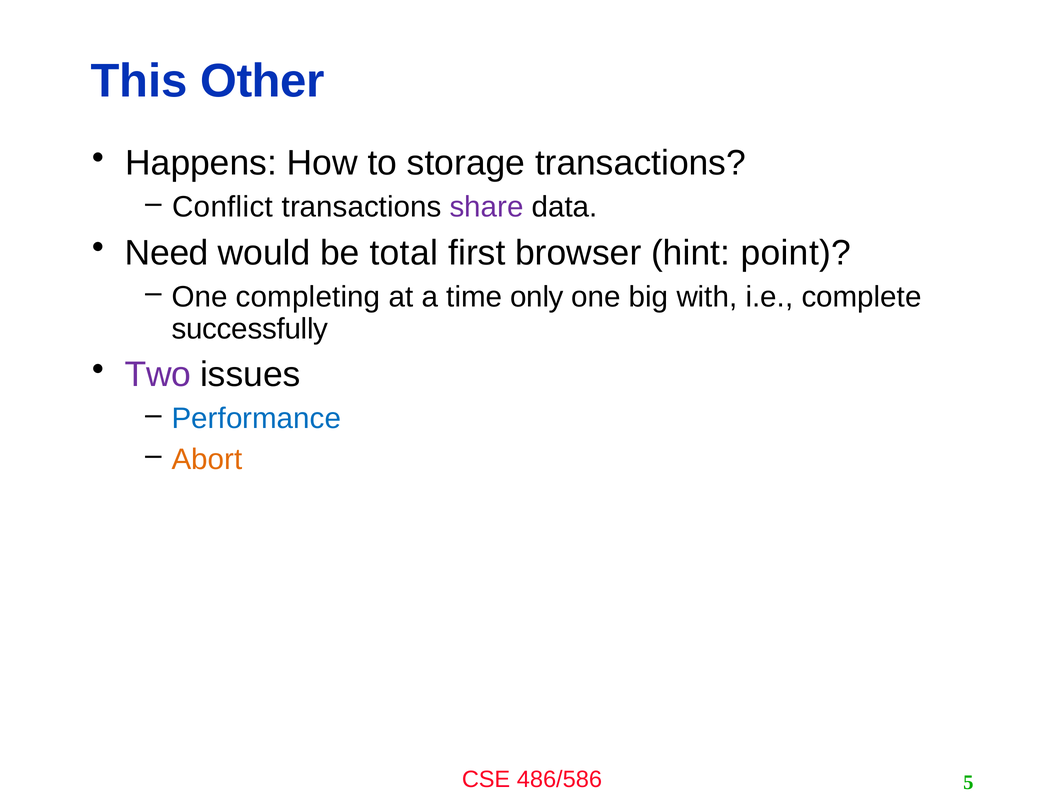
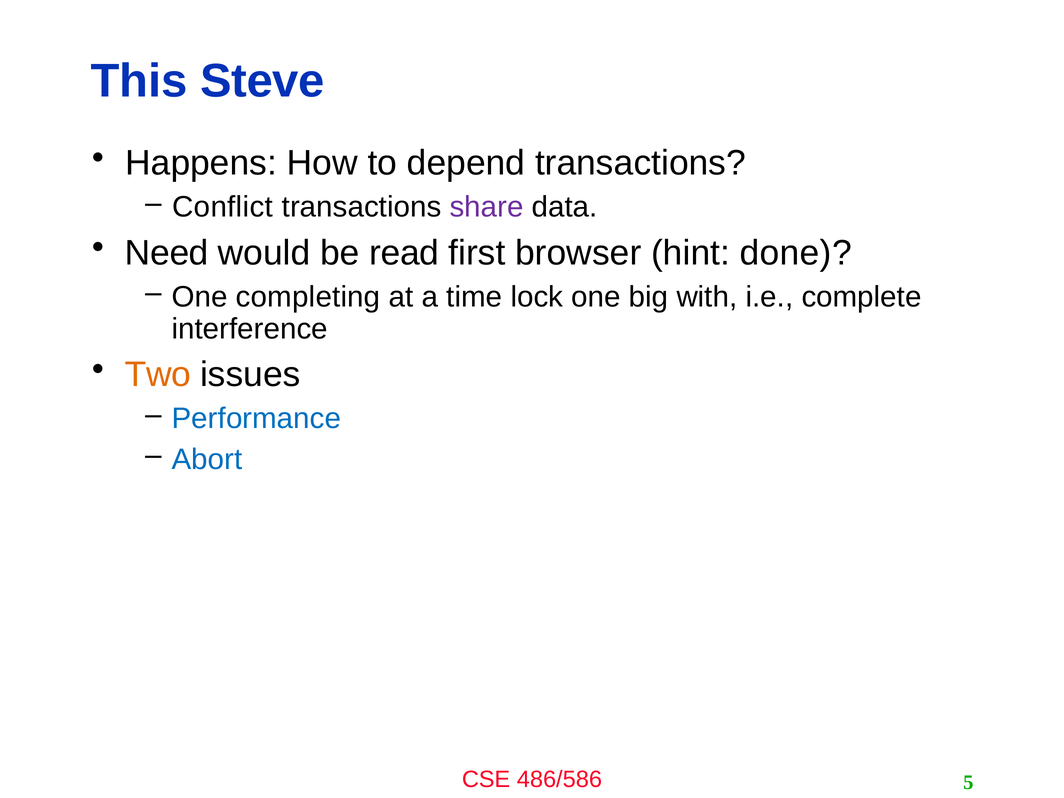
Other: Other -> Steve (262, 81)
storage: storage -> depend (466, 163)
total: total -> read (404, 253)
point: point -> done (796, 253)
only: only -> lock (537, 297)
successfully: successfully -> interference (250, 329)
Two colour: purple -> orange (158, 375)
Abort colour: orange -> blue (207, 459)
